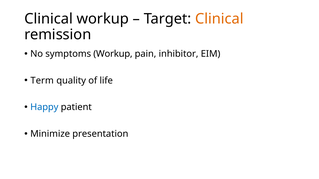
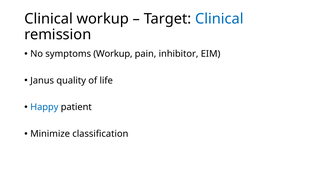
Clinical colour: orange -> blue (219, 19)
Term: Term -> Janus (42, 81)
presentation: presentation -> classification (100, 134)
